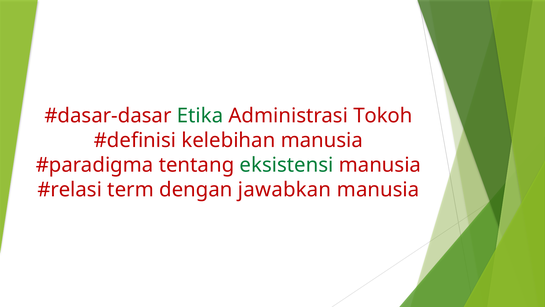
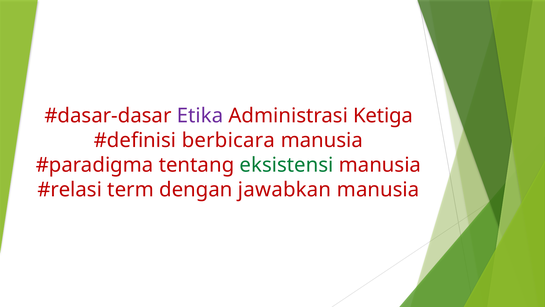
Etika colour: green -> purple (200, 116)
Tokoh: Tokoh -> Ketiga (383, 116)
kelebihan: kelebihan -> berbicara (228, 140)
